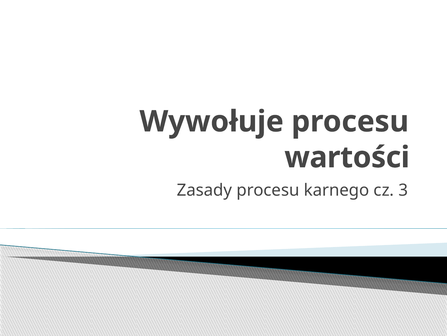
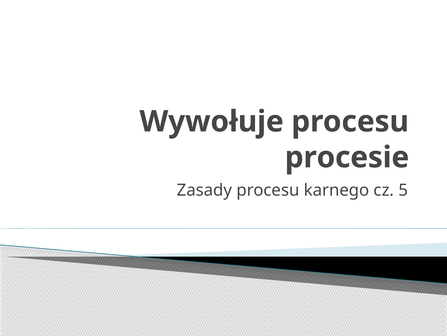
wartości: wartości -> procesie (347, 157)
3: 3 -> 5 (403, 190)
